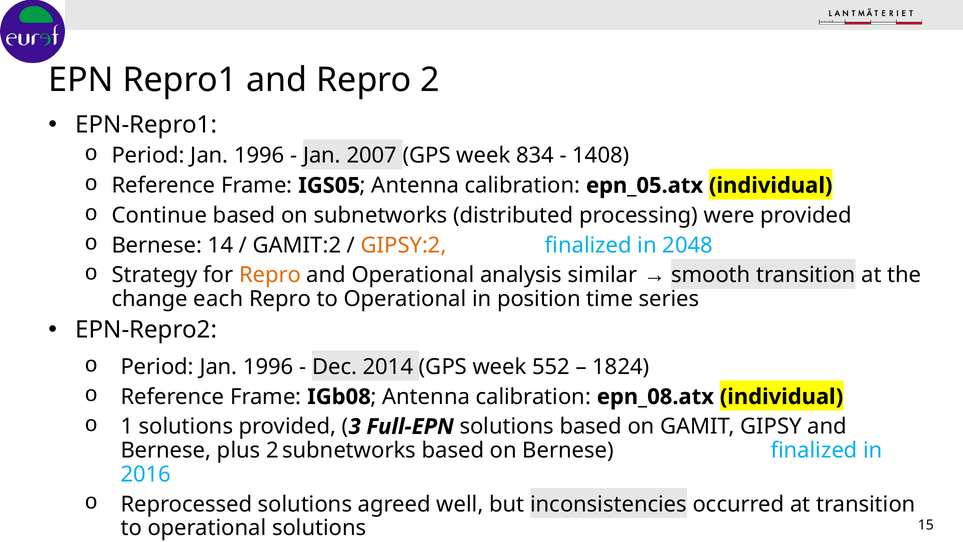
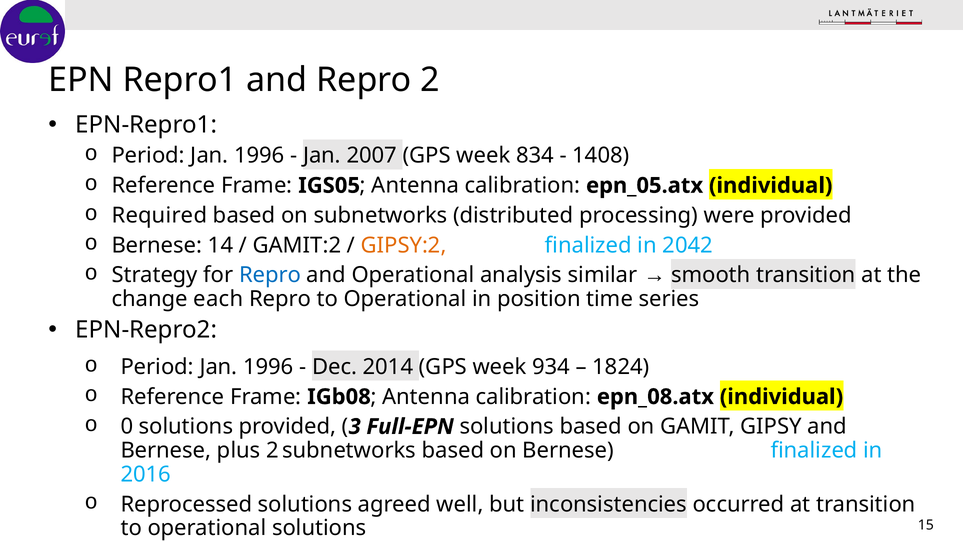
Continue: Continue -> Required (159, 215)
2048: 2048 -> 2042 (688, 245)
Repro colour: orange -> blue (270, 275)
552: 552 -> 934 (551, 367)
1: 1 -> 0 (127, 426)
